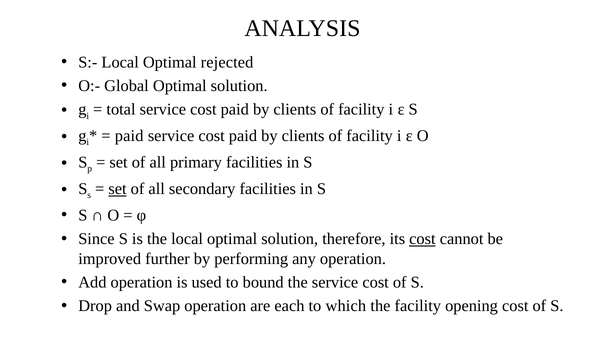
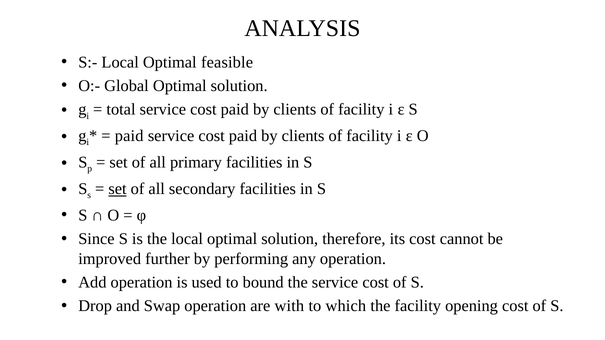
rejected: rejected -> feasible (227, 62)
cost underline: present -> none (422, 239)
each: each -> with (289, 306)
